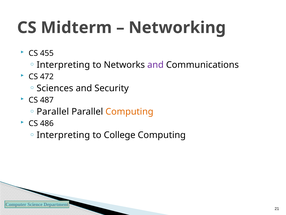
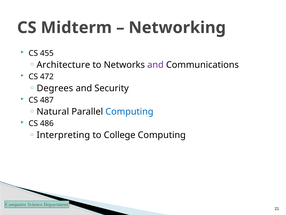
Interpreting: Interpreting -> Architecture (63, 65)
Sciences: Sciences -> Degrees (55, 88)
Parallel: Parallel -> Natural (53, 111)
Computing colour: orange -> blue (129, 111)
